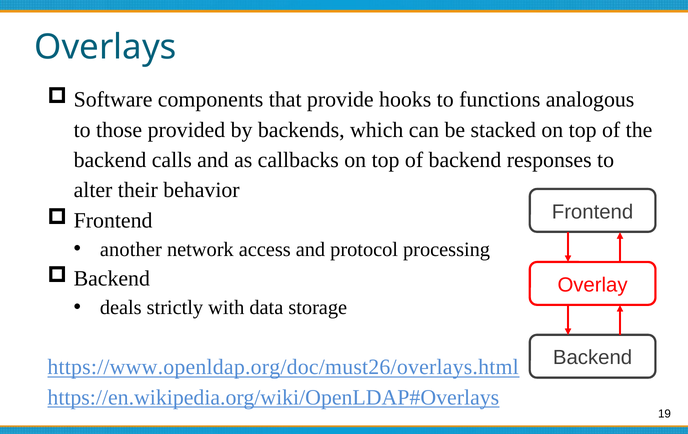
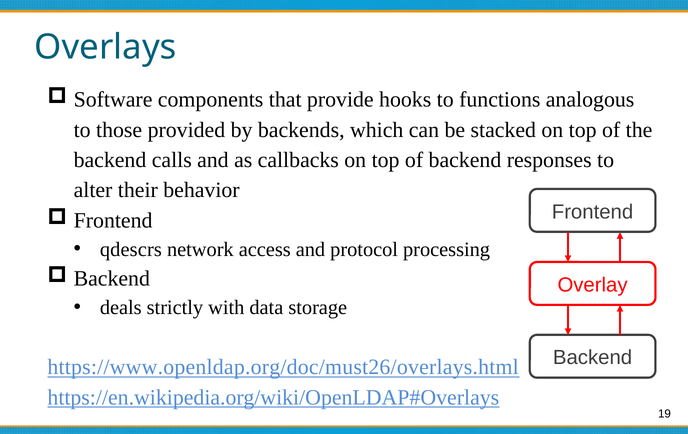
another: another -> qdescrs (131, 249)
